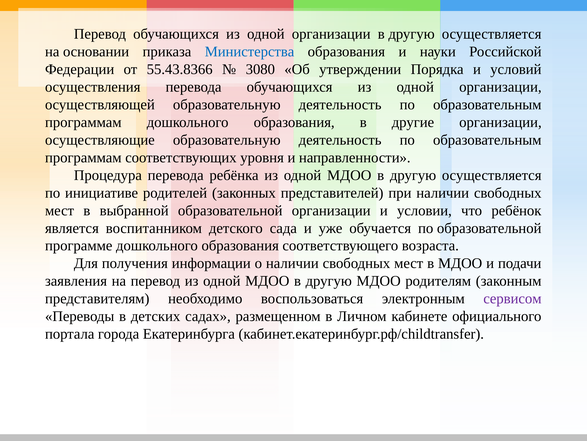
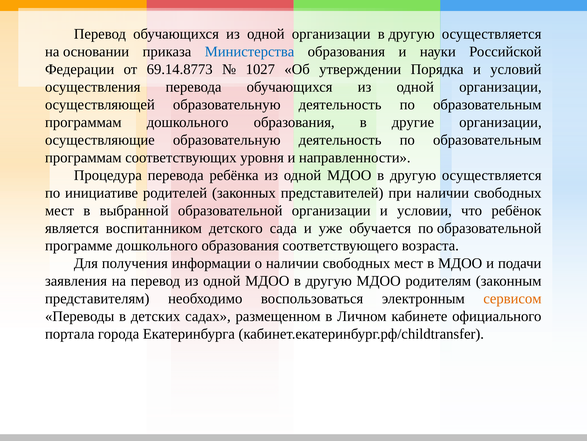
55.43.8366: 55.43.8366 -> 69.14.8773 (180, 69)
3080: 3080 -> 1027 (260, 69)
сервисом colour: purple -> orange (512, 298)
